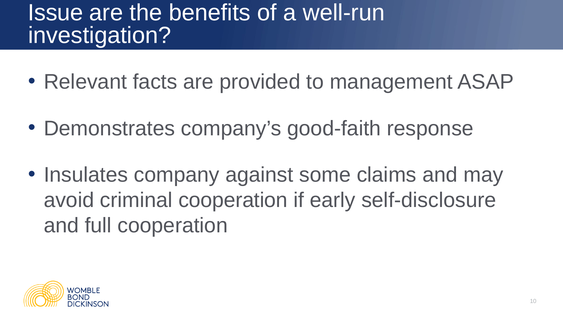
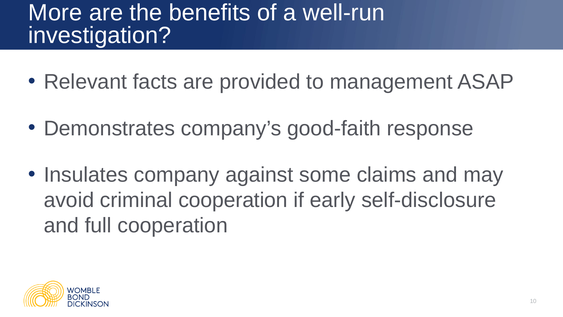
Issue: Issue -> More (55, 13)
